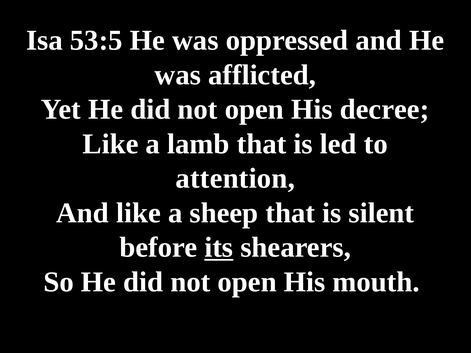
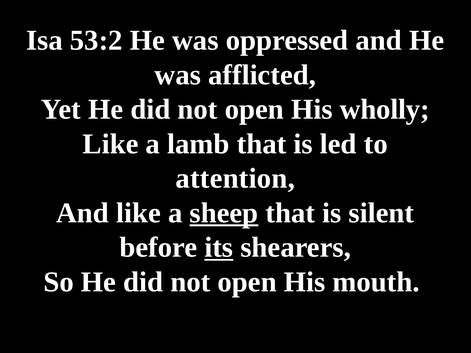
53:5: 53:5 -> 53:2 (96, 40)
decree: decree -> wholly (385, 110)
sheep underline: none -> present (224, 213)
